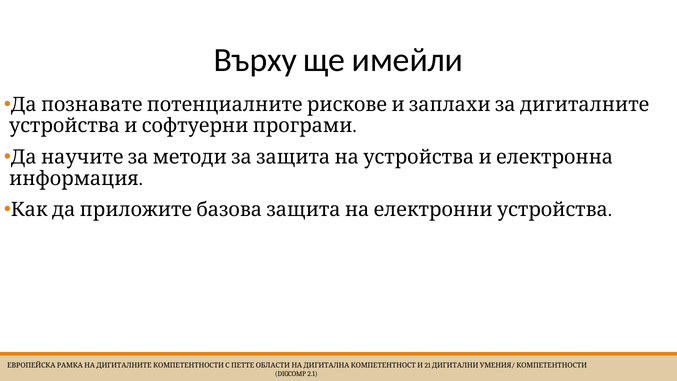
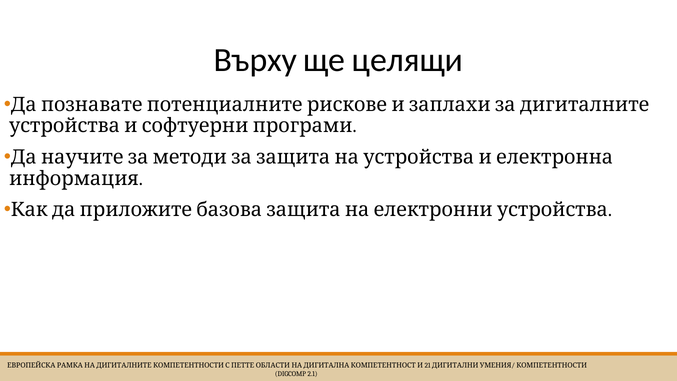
имейли: имейли -> целящи (408, 60)
